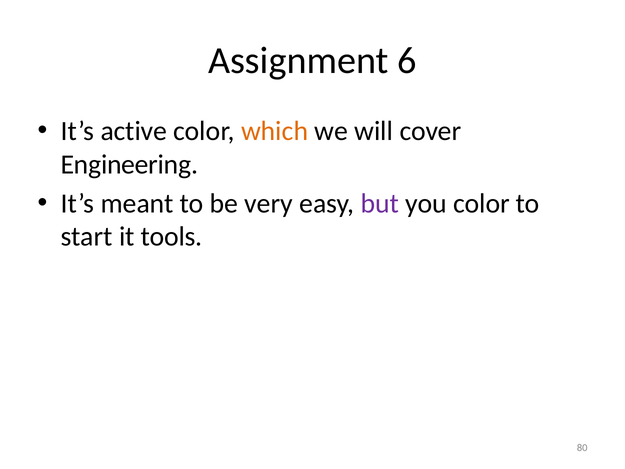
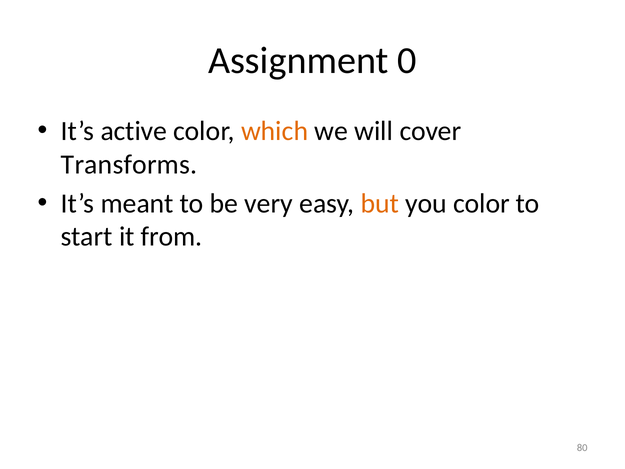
6: 6 -> 0 (407, 61)
Engineering: Engineering -> Transforms (129, 164)
but colour: purple -> orange (380, 203)
tools: tools -> from (172, 237)
